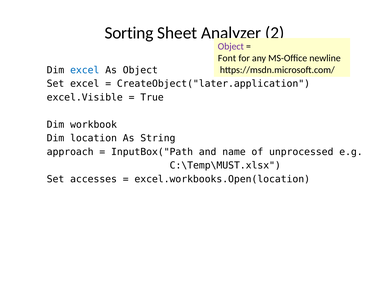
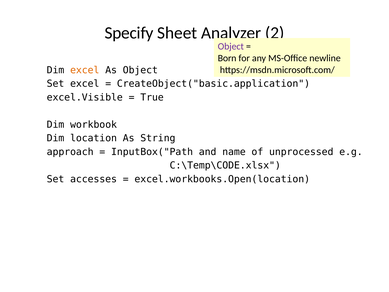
Sorting: Sorting -> Specify (129, 33)
Font: Font -> Born (227, 58)
excel colour: blue -> orange (85, 70)
CreateObject("later.application: CreateObject("later.application -> CreateObject("basic.application (213, 84)
C:\Temp\MUST.xlsx: C:\Temp\MUST.xlsx -> C:\Temp\CODE.xlsx (225, 165)
